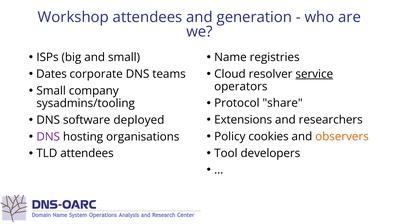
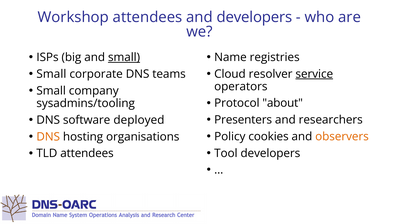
and generation: generation -> developers (254, 17)
small underline: none -> present (124, 57)
Dates: Dates -> Small (51, 74)
share: share -> about (283, 103)
Extensions: Extensions -> Presenters (243, 120)
DNS colour: purple -> orange (48, 137)
